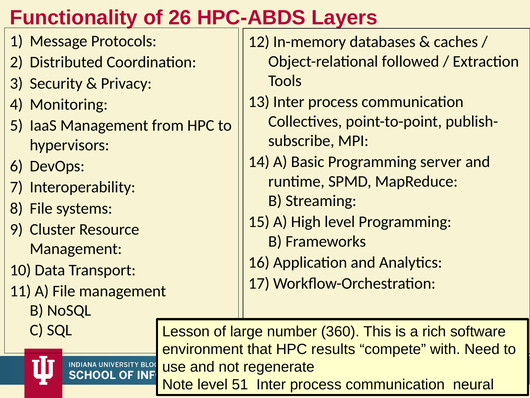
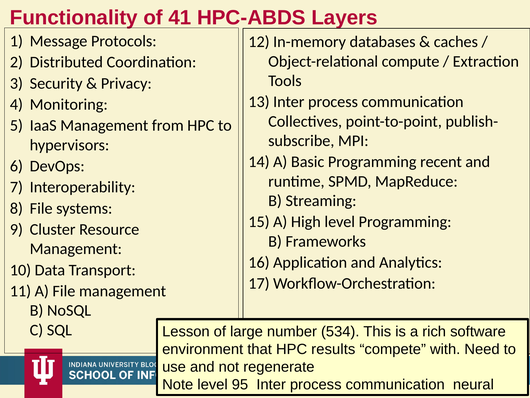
26: 26 -> 41 (180, 18)
followed: followed -> compute (411, 61)
server: server -> recent (441, 162)
360: 360 -> 534 (340, 331)
51: 51 -> 95 (240, 384)
